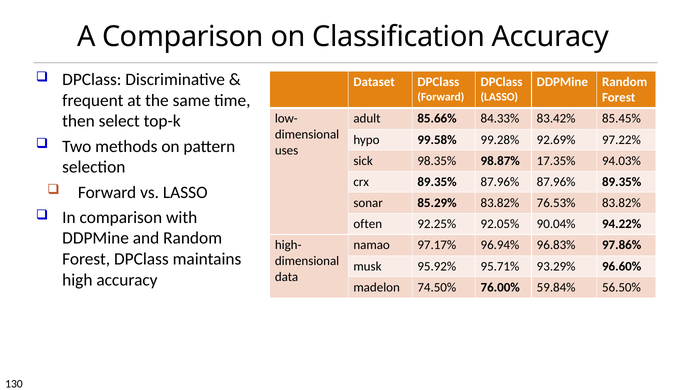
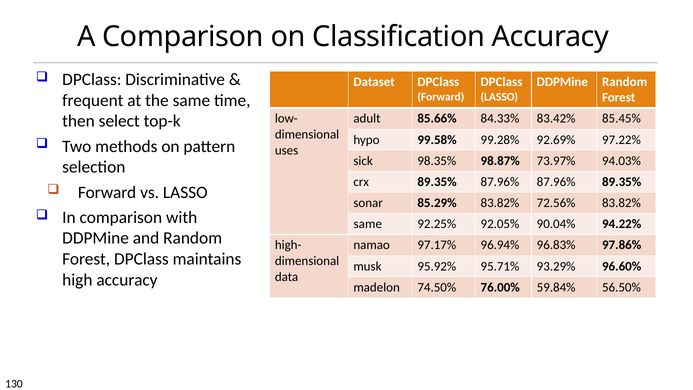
17.35%: 17.35% -> 73.97% (556, 161)
76.53%: 76.53% -> 72.56% (556, 203)
often: often -> same (368, 224)
